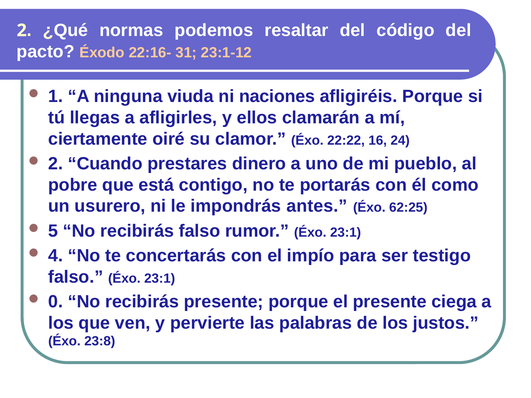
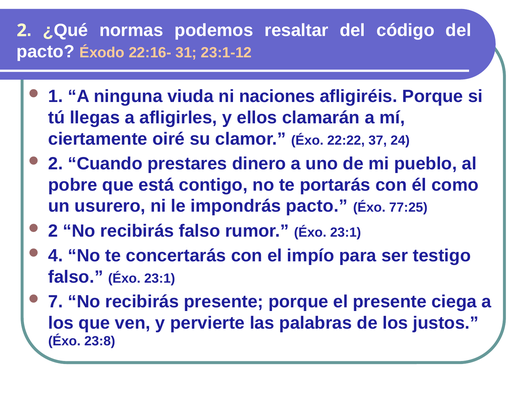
16: 16 -> 37 (378, 140)
impondrás antes: antes -> pacto (317, 206)
62:25: 62:25 -> 77:25 (408, 208)
5: 5 -> 2 (53, 231)
0: 0 -> 7 (56, 302)
